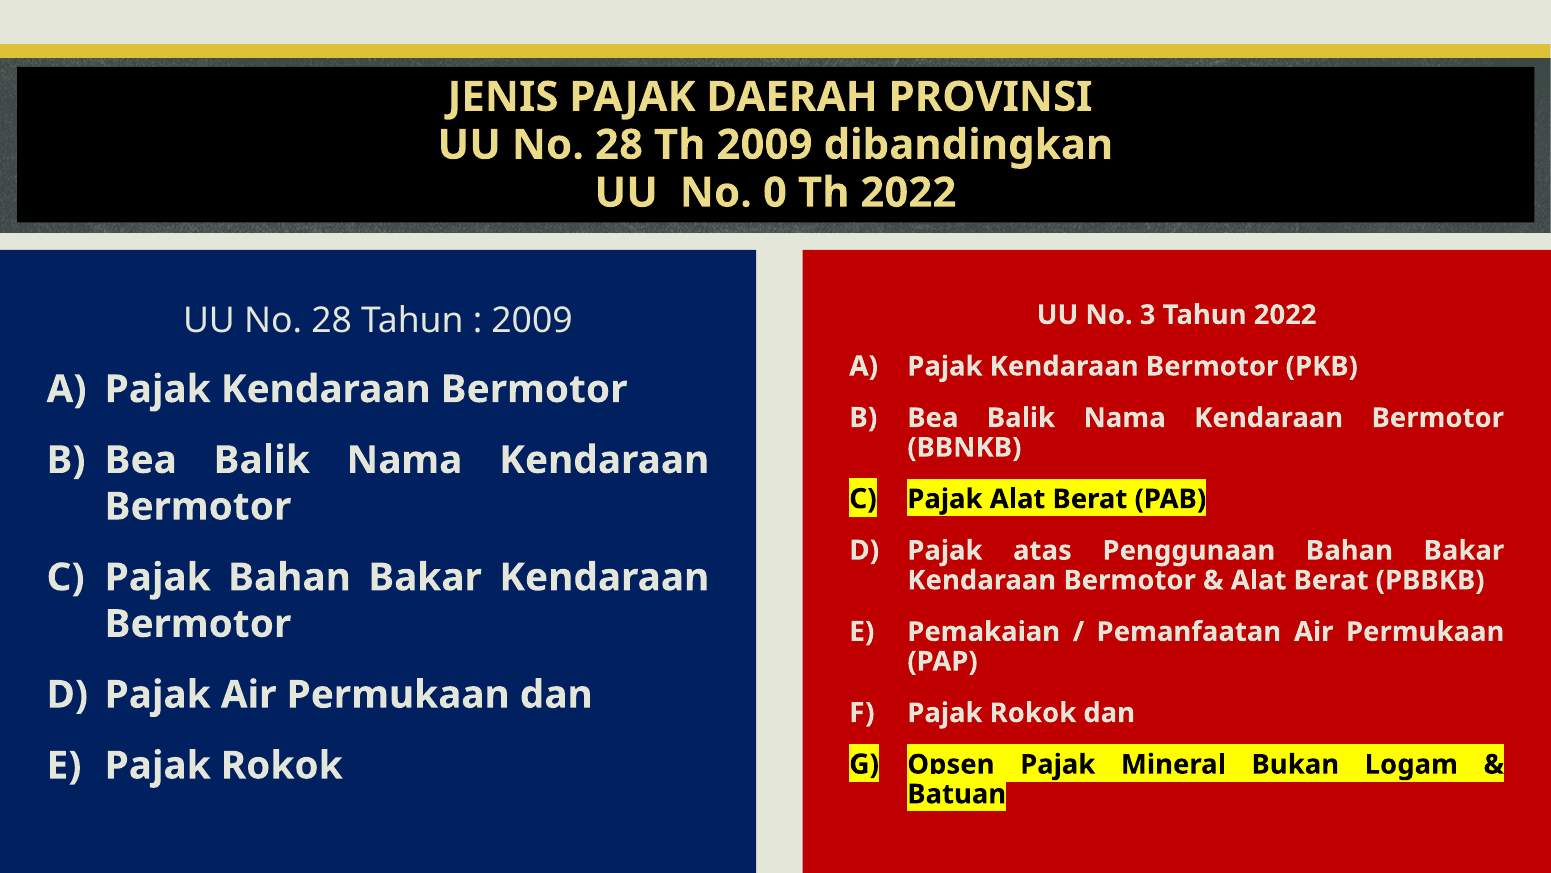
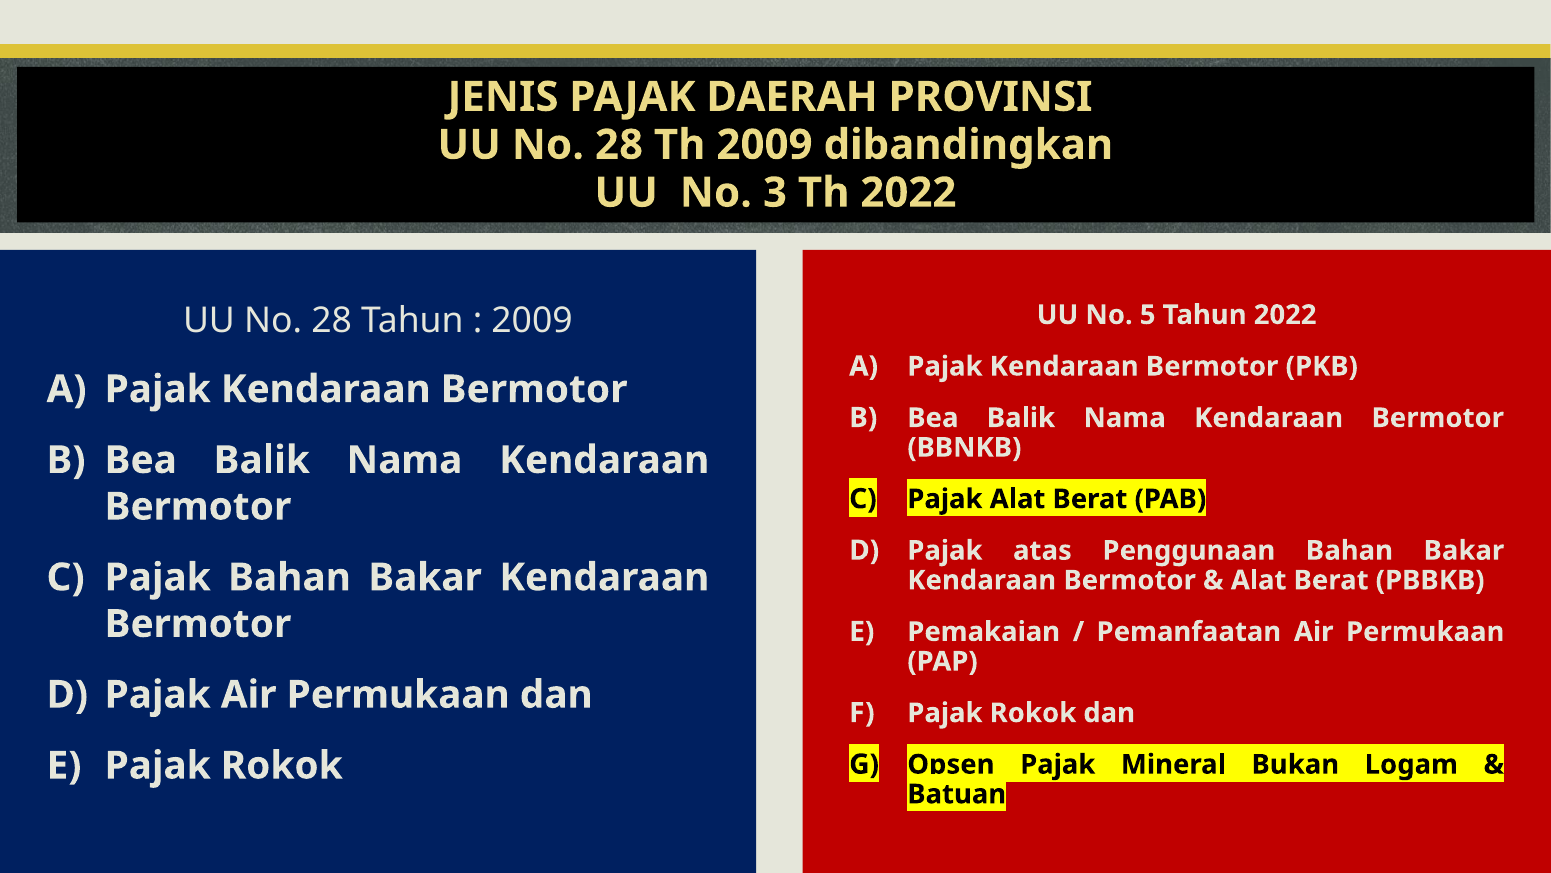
0: 0 -> 3 (775, 193)
3: 3 -> 5 (1148, 315)
